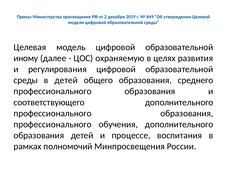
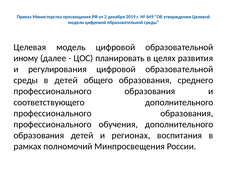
охраняемую: охраняемую -> планировать (120, 58)
процессе: процессе -> регионах (131, 135)
